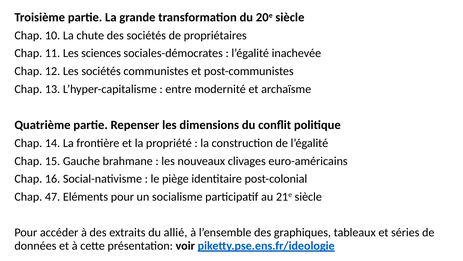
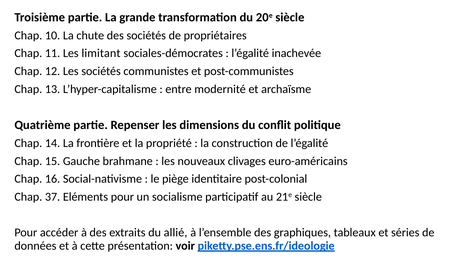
sciences: sciences -> limitant (101, 53)
47: 47 -> 37 (53, 196)
